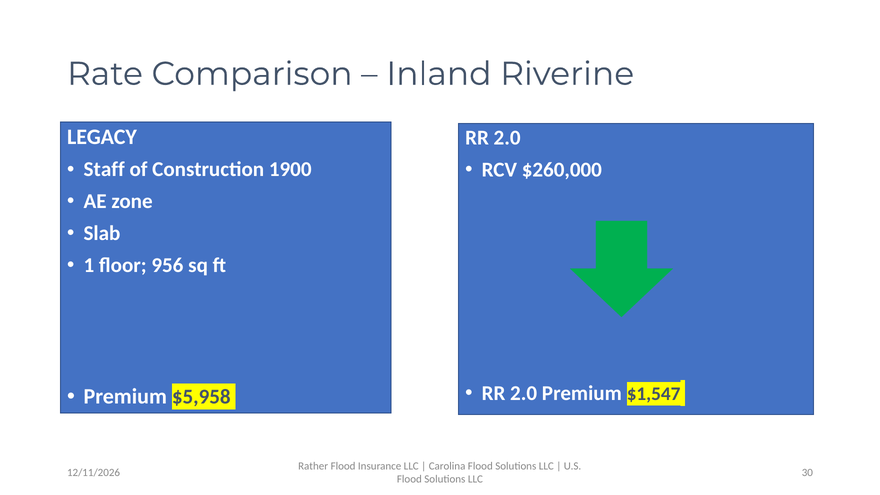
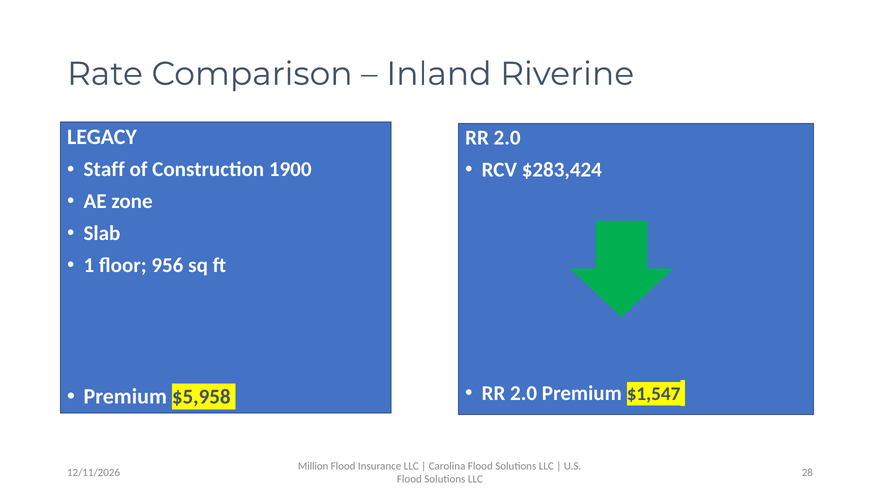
$260,000: $260,000 -> $283,424 (562, 170)
Rather: Rather -> Million (313, 466)
30: 30 -> 28 (807, 473)
